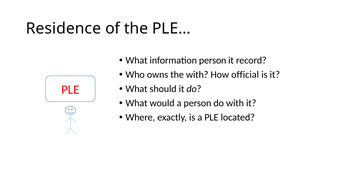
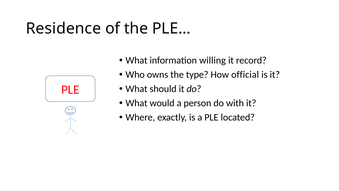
information person: person -> willing (213, 60)
the with: with -> type (197, 75)
